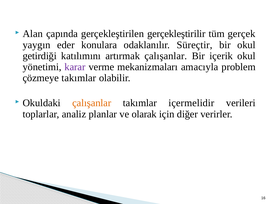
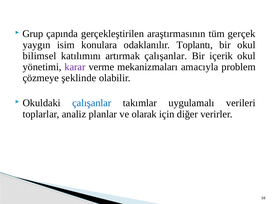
Alan: Alan -> Grup (33, 34)
gerçekleştirilir: gerçekleştirilir -> araştırmasının (176, 34)
eder: eder -> isim (66, 45)
Süreçtir: Süreçtir -> Toplantı (195, 45)
getirdiği: getirdiği -> bilimsel (40, 56)
çözmeye takımlar: takımlar -> şeklinde (79, 78)
çalışanlar colour: orange -> blue (92, 103)
içermelidir: içermelidir -> uygulamalı (191, 103)
